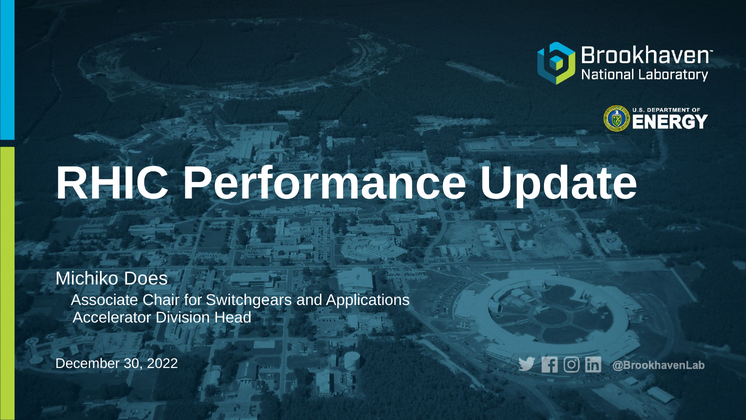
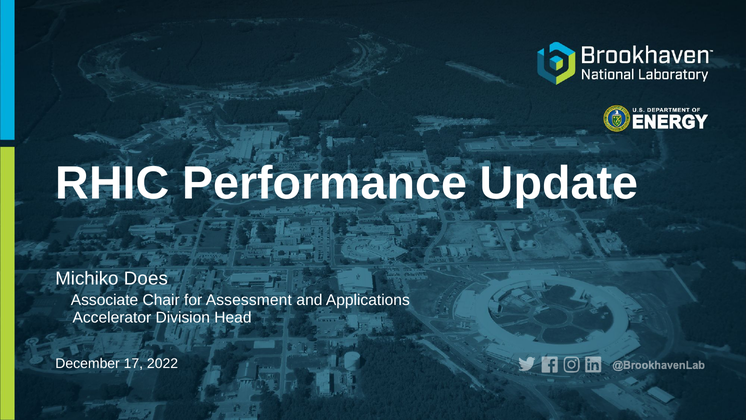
Switchgears: Switchgears -> Assessment (249, 300)
30: 30 -> 17 (133, 364)
